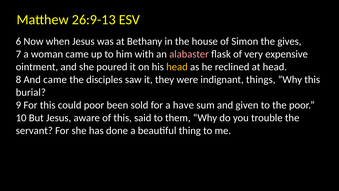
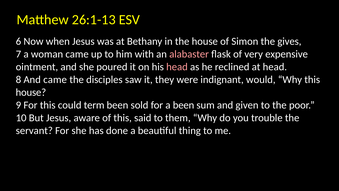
26:9-13: 26:9-13 -> 26:1-13 (94, 20)
head colour: yellow -> pink (177, 67)
things: things -> would (261, 80)
burial: burial -> house (31, 92)
could poor: poor -> term (94, 105)
a have: have -> been (184, 105)
